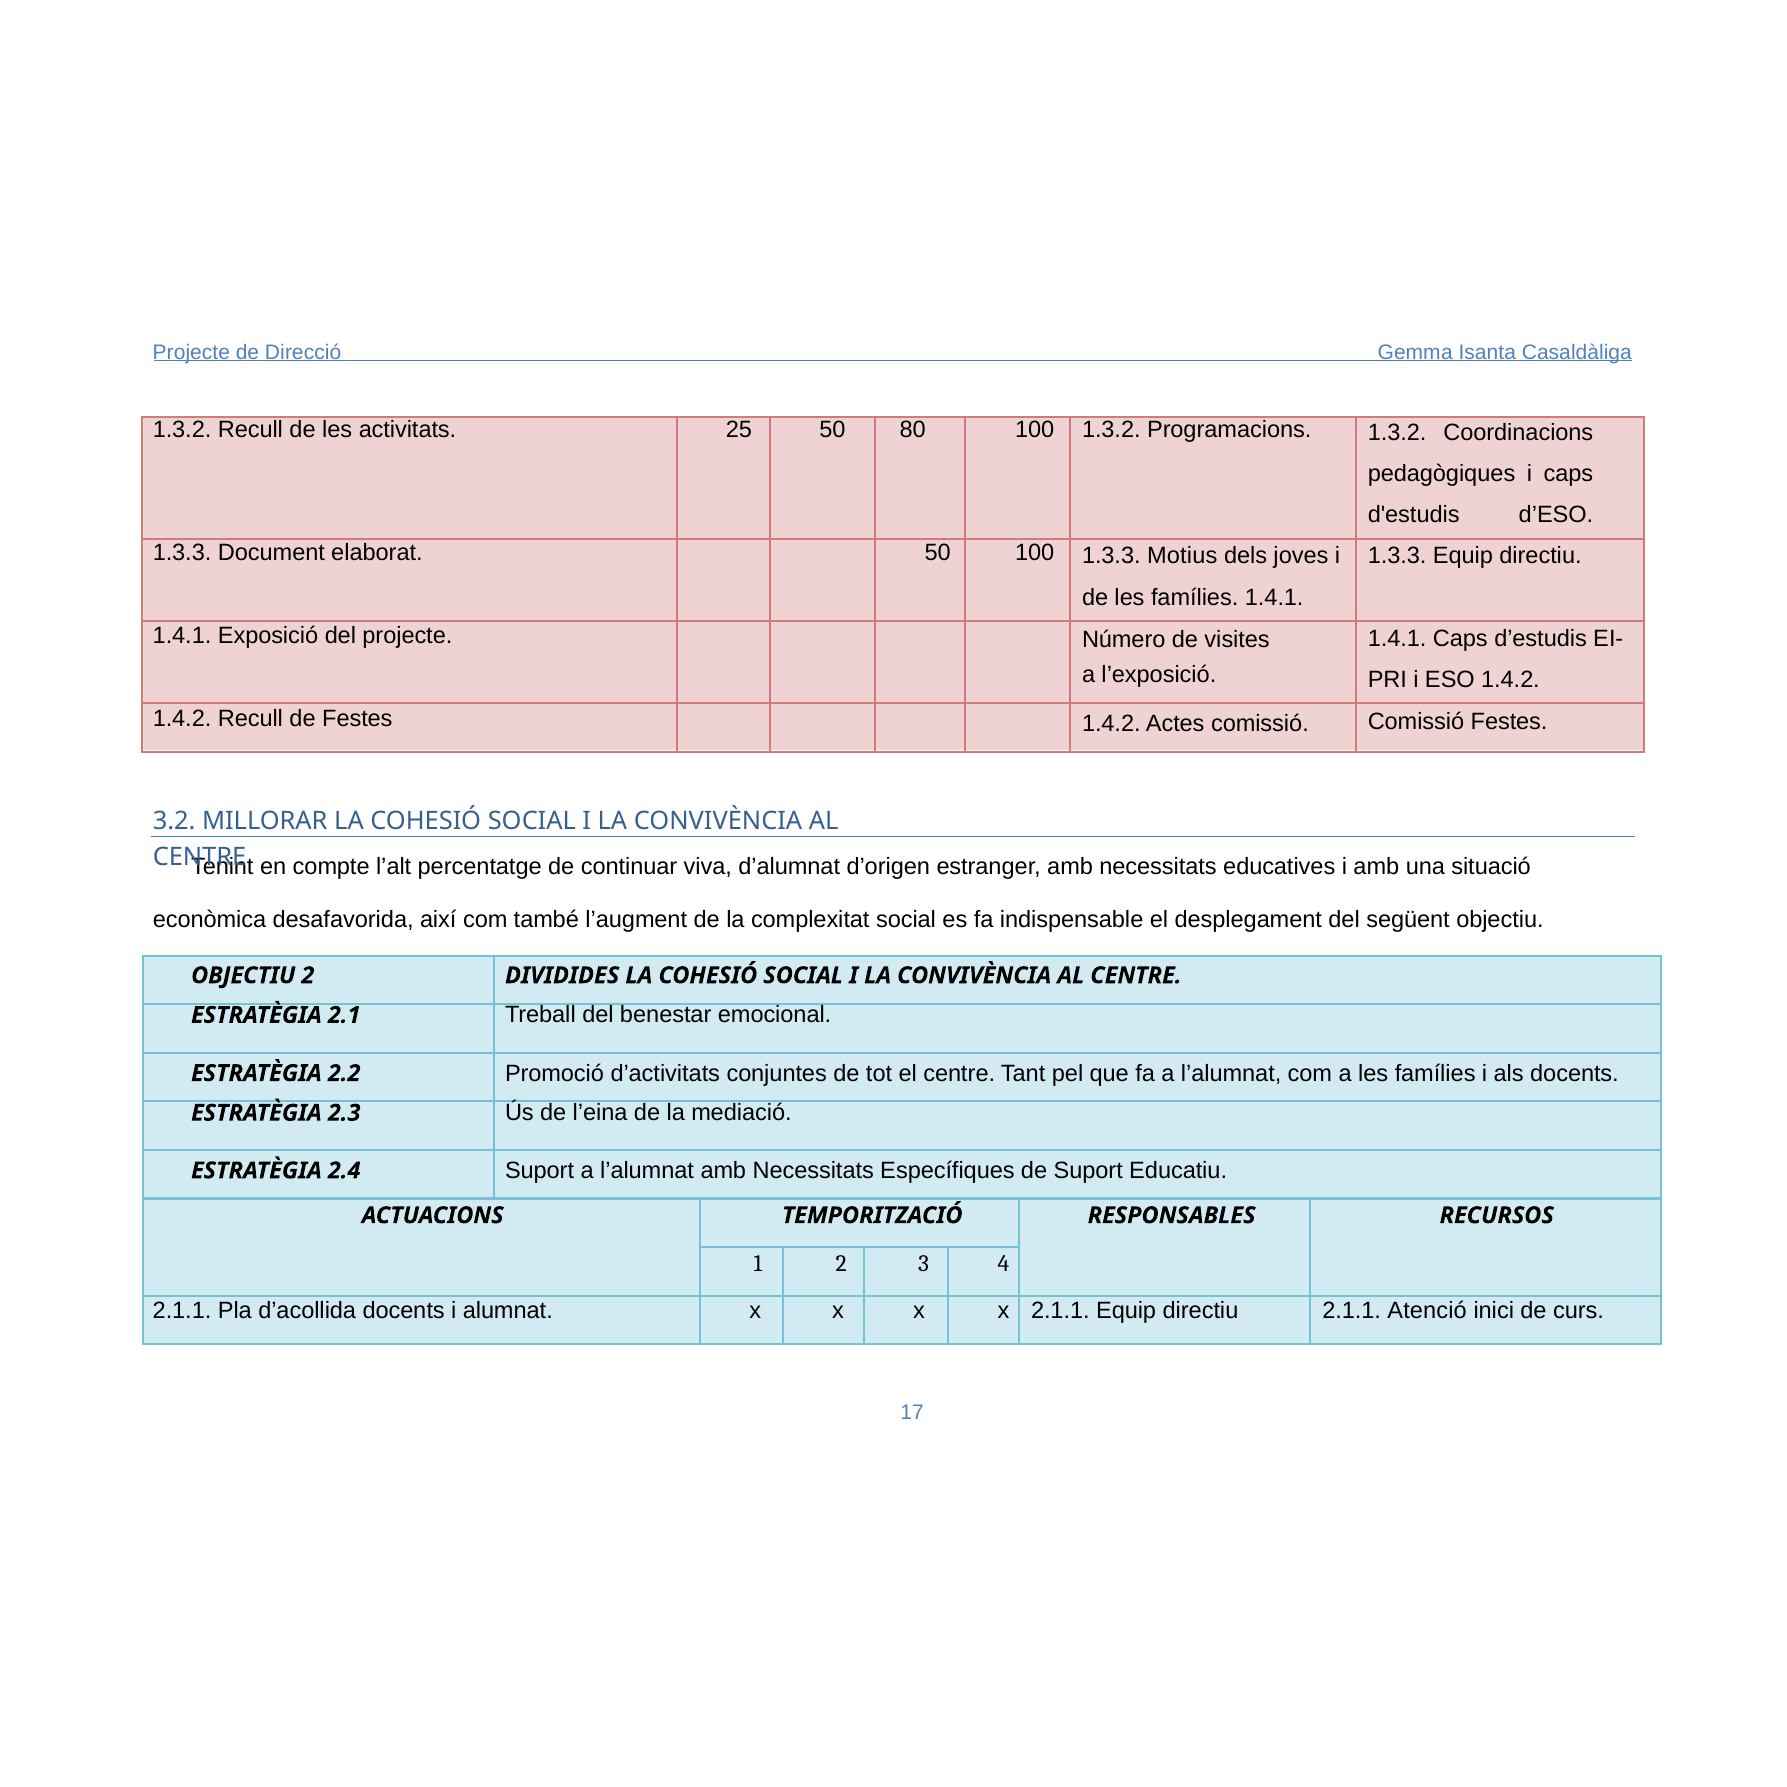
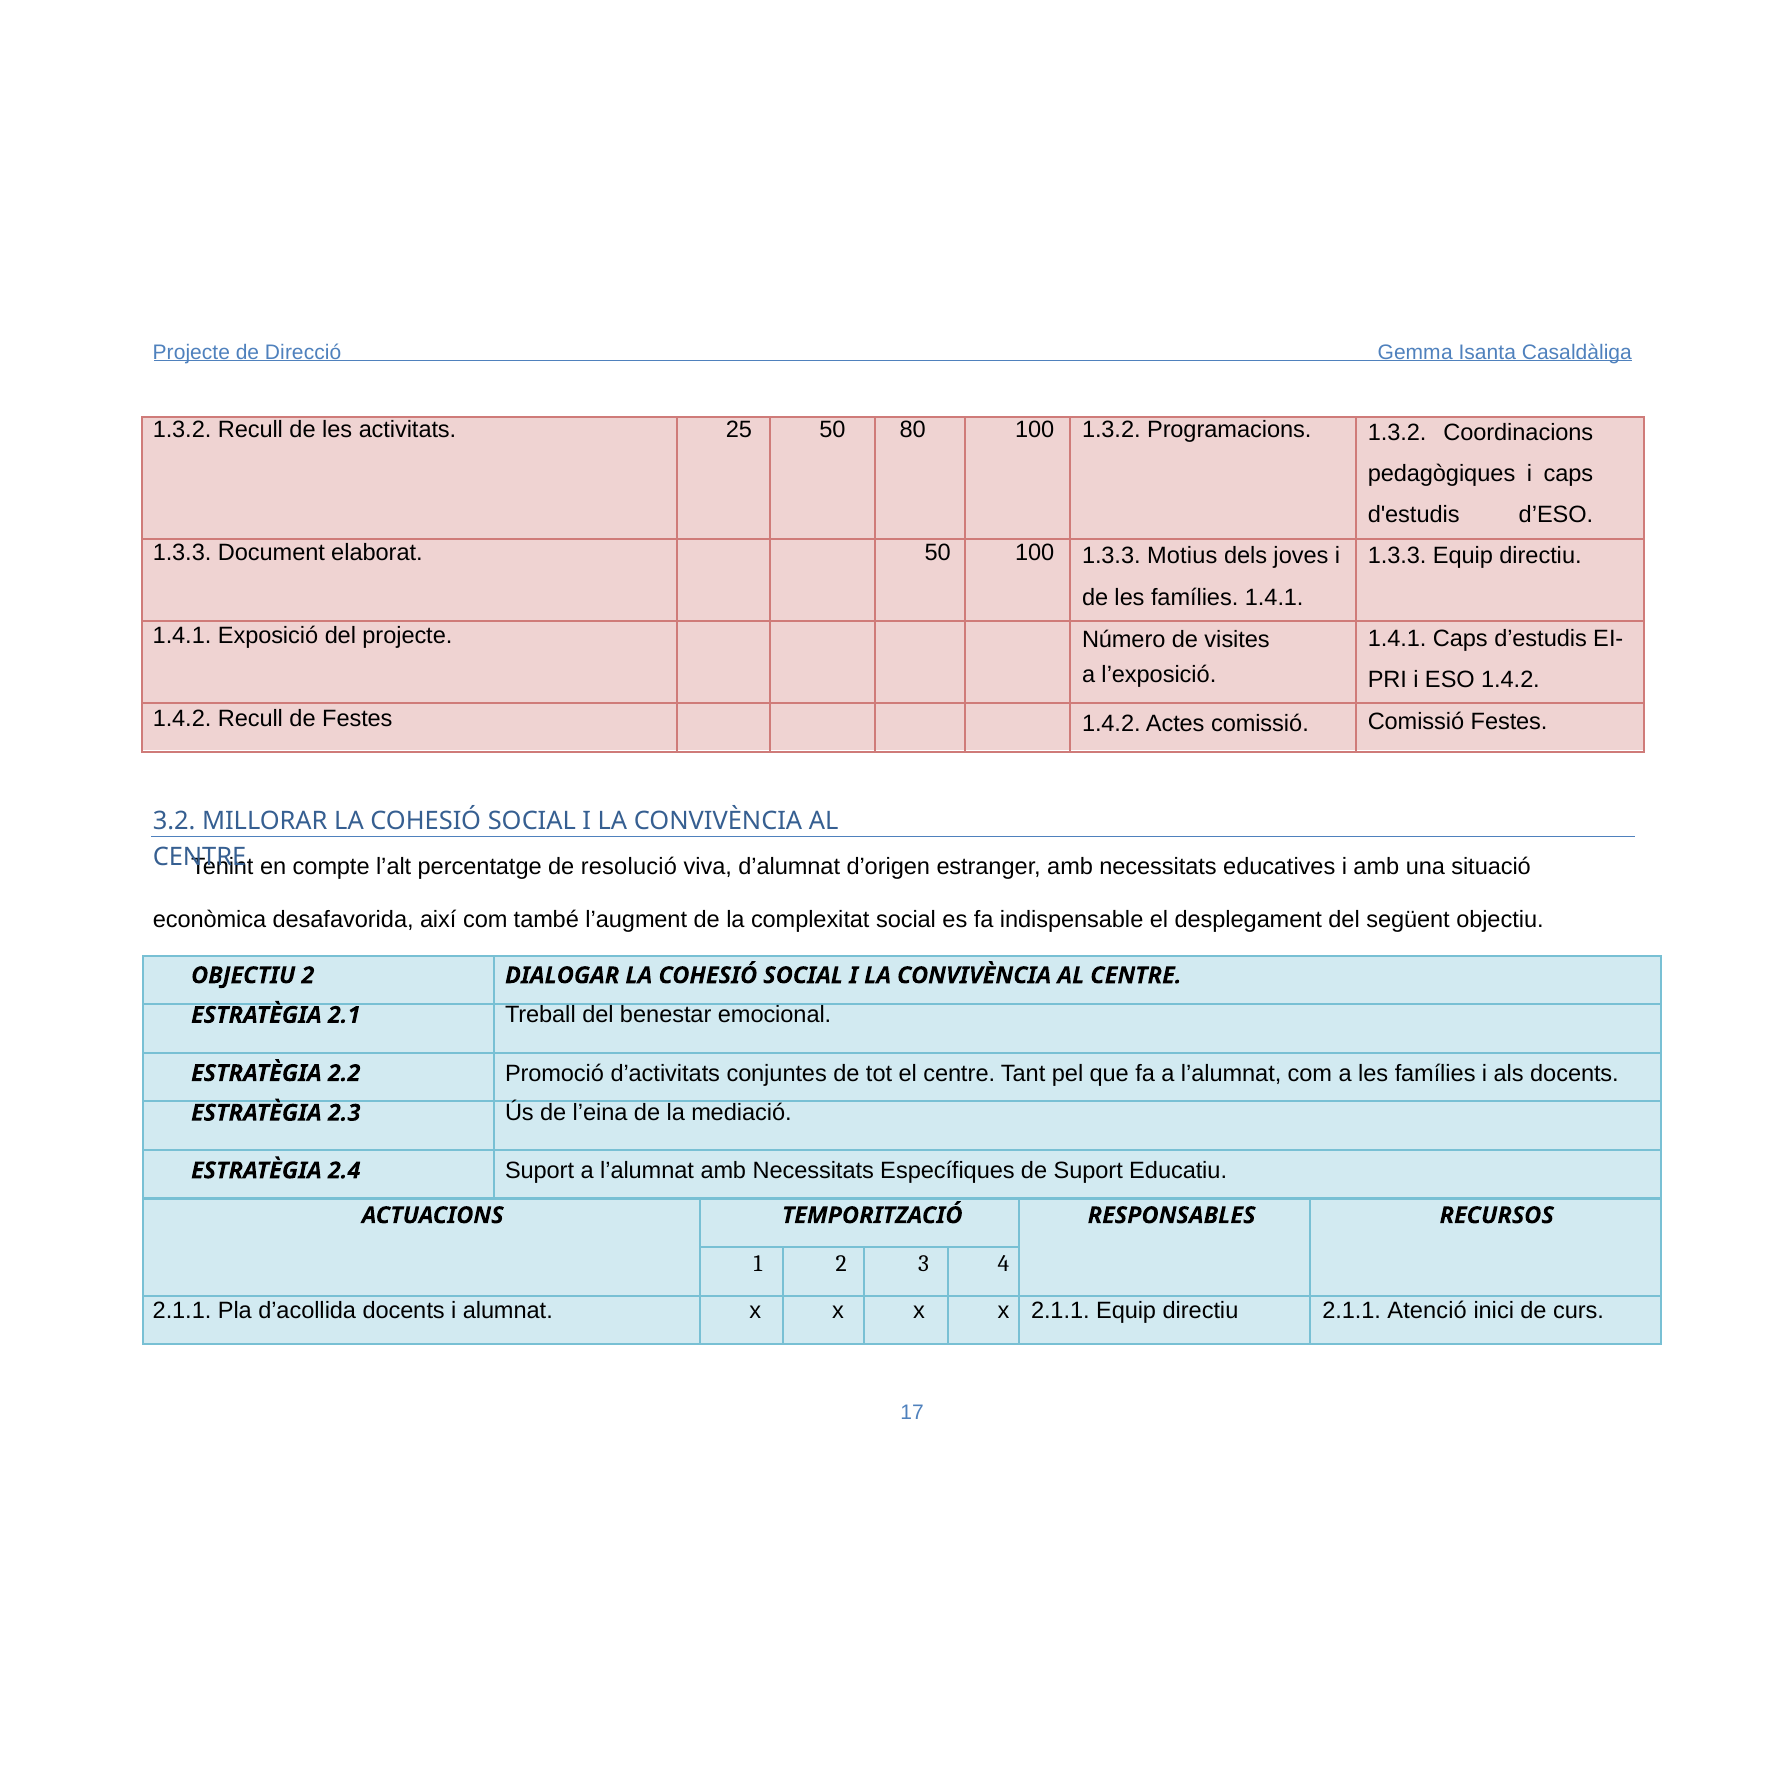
continuar: continuar -> resolució (629, 866)
DIVIDIDES: DIVIDIDES -> DIALOGAR (562, 975)
